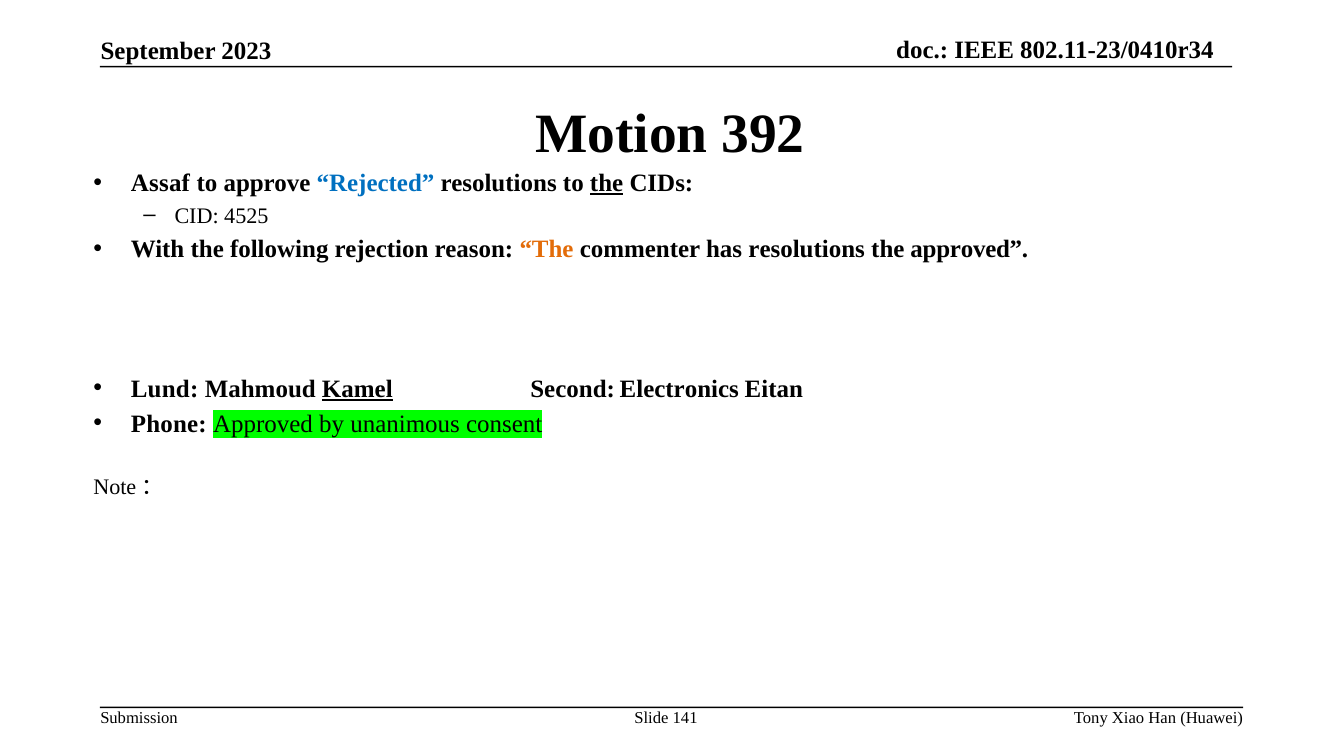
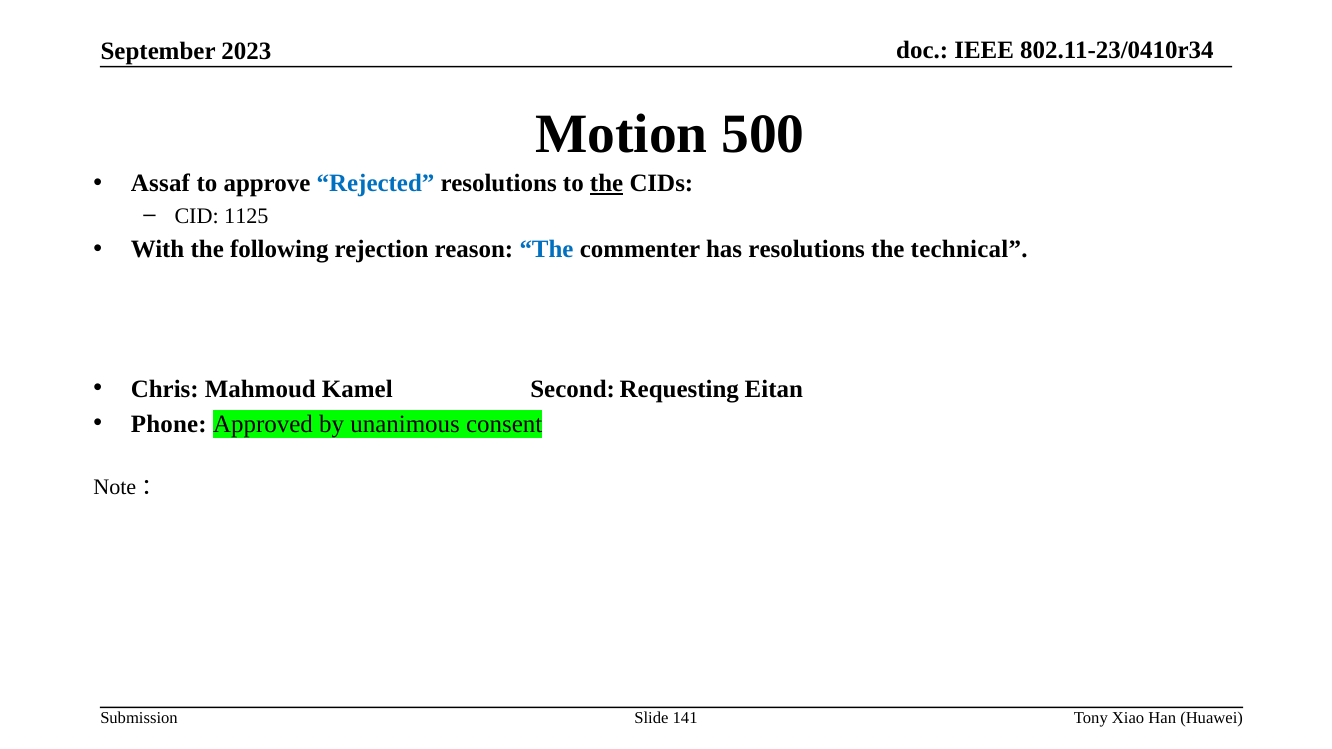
392: 392 -> 500 (763, 134)
4525: 4525 -> 1125 (246, 216)
The colour: orange -> blue (547, 249)
the approved: approved -> technical (969, 249)
Lund: Lund -> Chris (165, 389)
Kamel underline: present -> none (357, 389)
Electronics: Electronics -> Requesting (679, 389)
